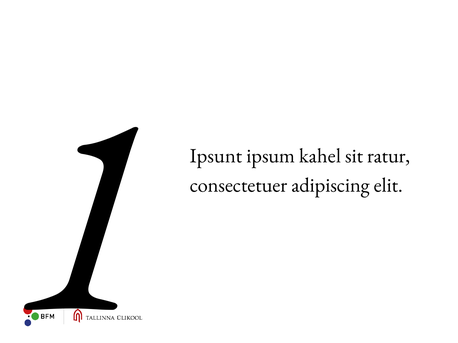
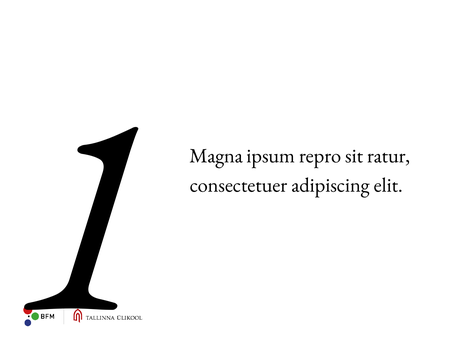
Ipsunt: Ipsunt -> Magna (216, 156)
kahel: kahel -> repro (320, 156)
